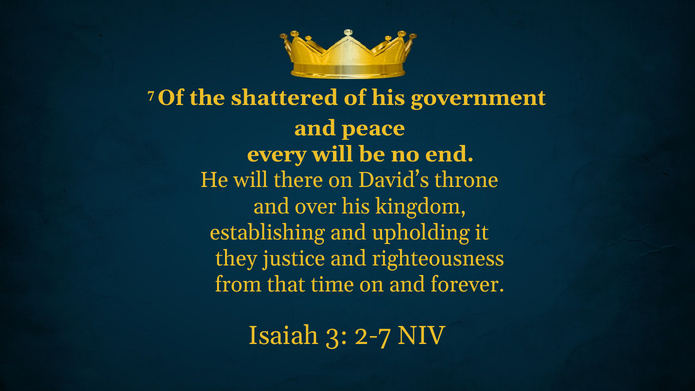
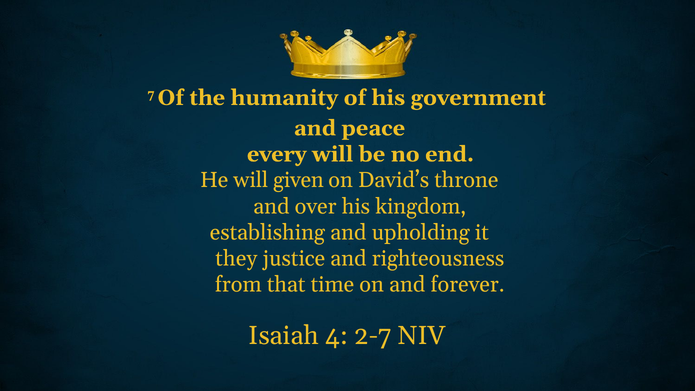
shattered: shattered -> humanity (284, 98)
there: there -> given (298, 180)
3: 3 -> 4 (336, 336)
